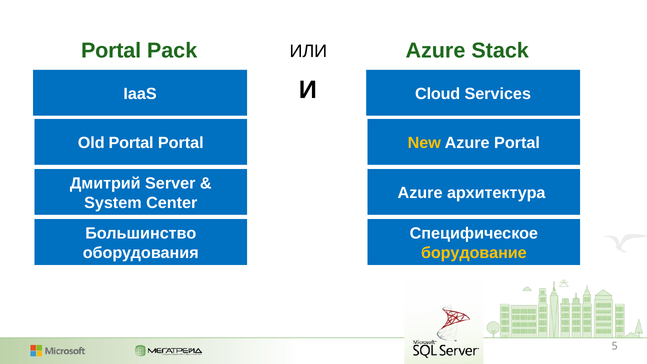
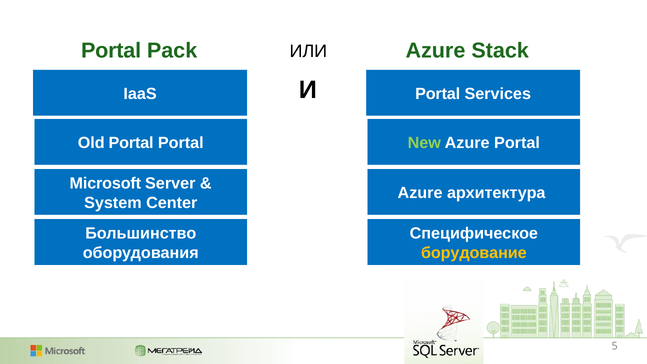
Cloud: Cloud -> Portal (438, 94)
New colour: yellow -> light green (424, 143)
Дмитрий: Дмитрий -> Microsoft (105, 183)
